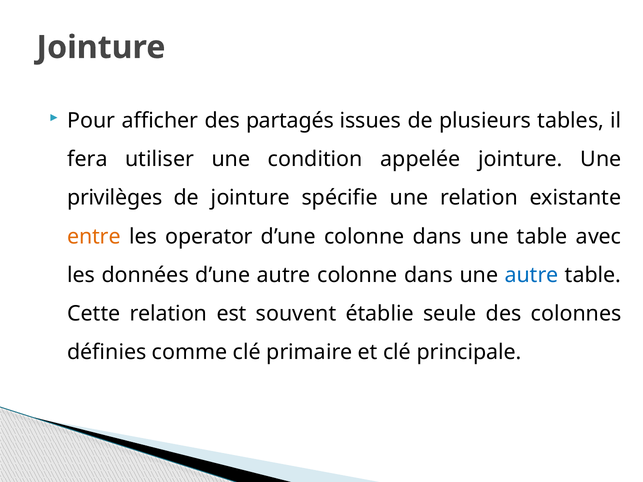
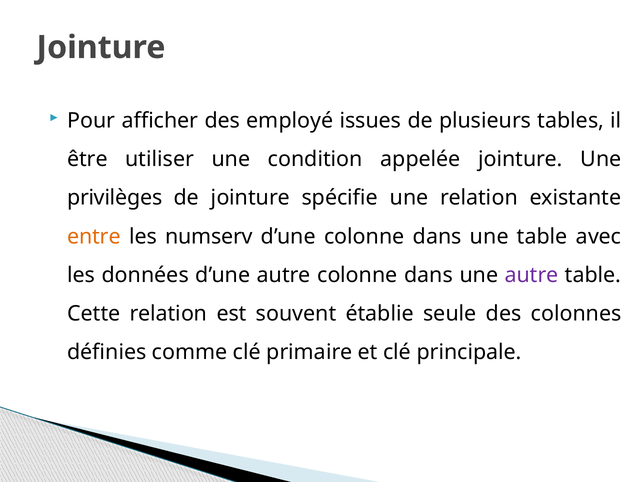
partagés: partagés -> employé (290, 121)
fera: fera -> être (87, 159)
operator: operator -> numserv (209, 237)
autre colour: blue -> purple (532, 275)
